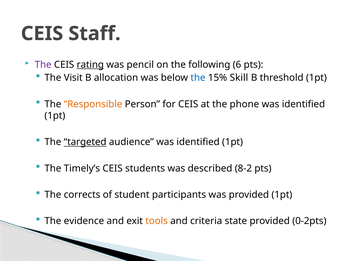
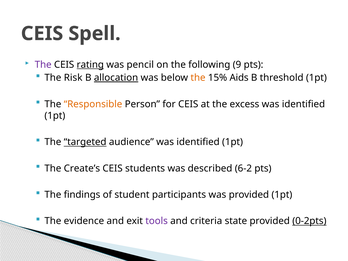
Staff: Staff -> Spell (95, 34)
6: 6 -> 9 (237, 65)
Visit: Visit -> Risk (73, 78)
allocation underline: none -> present (116, 78)
the colour: blue -> orange (198, 78)
Skill: Skill -> Aids (239, 78)
phone: phone -> excess (244, 104)
Timely’s: Timely’s -> Create’s (82, 168)
8-2: 8-2 -> 6-2 (243, 168)
corrects: corrects -> findings (82, 195)
tools colour: orange -> purple (157, 221)
0-2pts underline: none -> present (309, 221)
